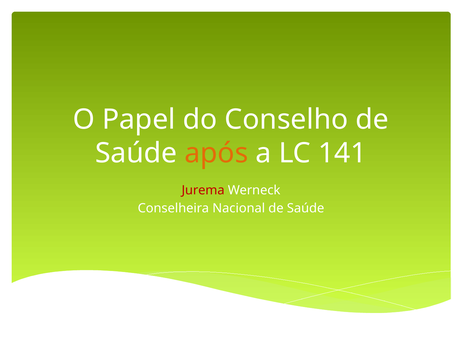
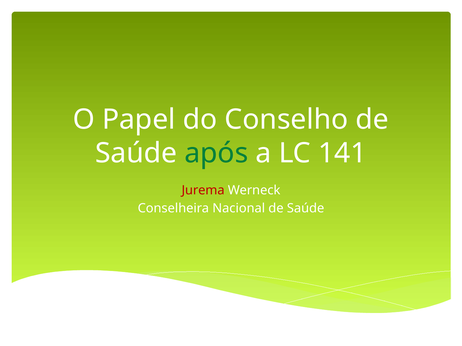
após colour: orange -> green (216, 154)
